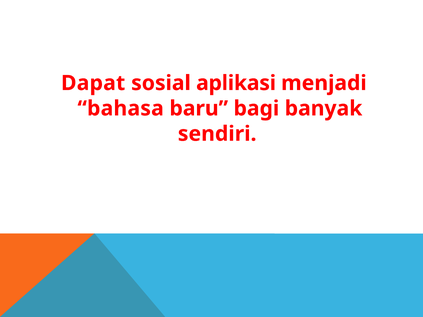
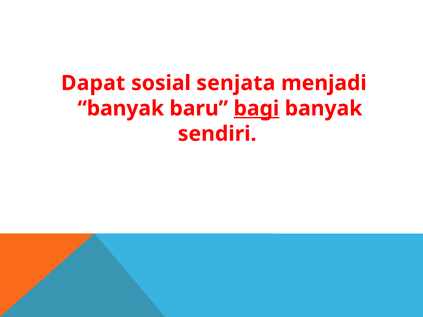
aplikasi: aplikasi -> senjata (236, 83)
bahasa: bahasa -> banyak (121, 109)
bagi underline: none -> present (256, 109)
